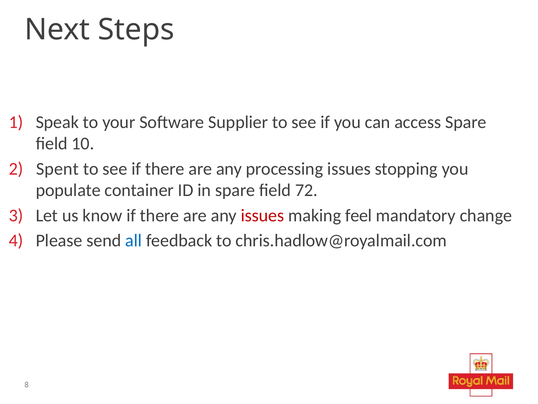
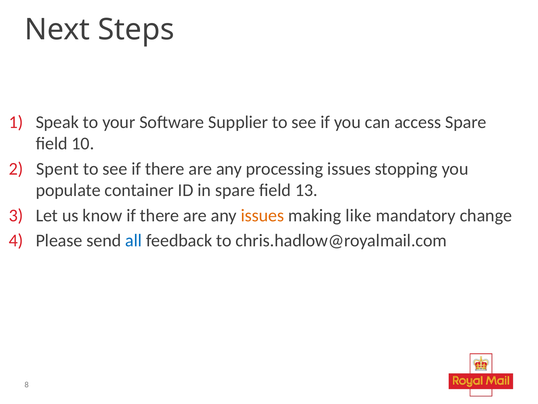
72: 72 -> 13 (306, 190)
issues colour: red -> orange (262, 215)
feel: feel -> like (358, 215)
